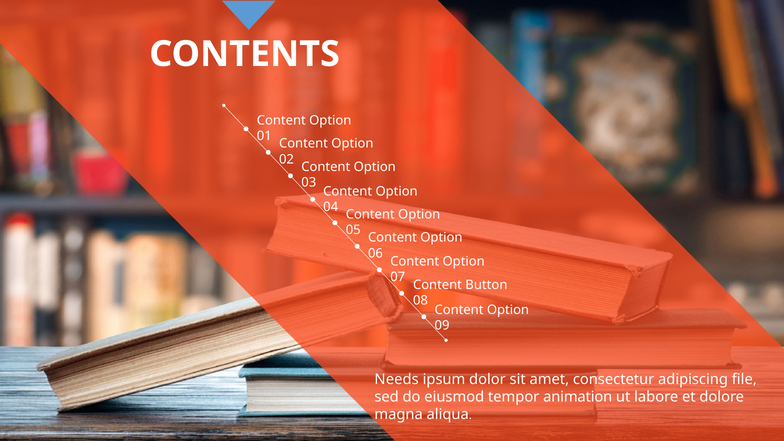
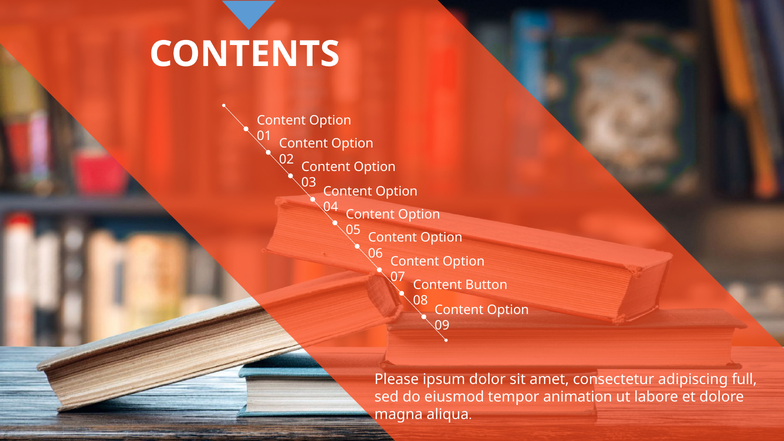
Needs: Needs -> Please (397, 379)
file: file -> full (744, 379)
